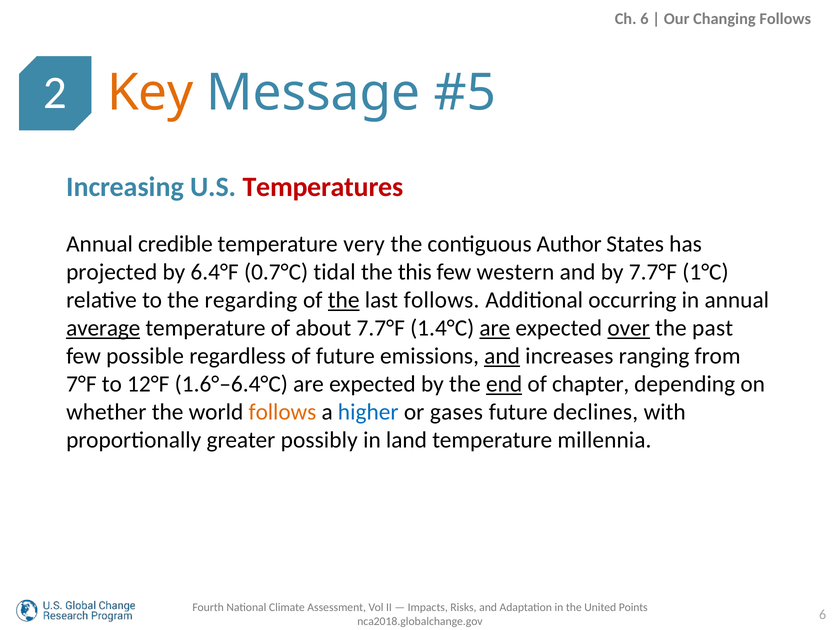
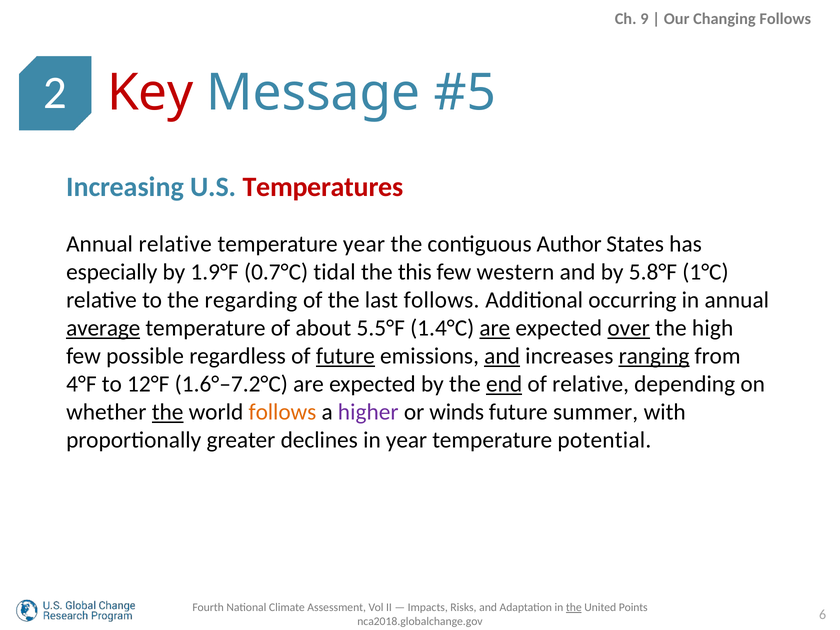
Ch 6: 6 -> 9 (644, 19)
Key colour: orange -> red (150, 93)
Annual credible: credible -> relative (175, 244)
temperature very: very -> year (364, 244)
projected: projected -> especially (112, 272)
6.4°F: 6.4°F -> 1.9°F (215, 272)
by 7.7°F: 7.7°F -> 5.8°F (653, 272)
the underline: present -> none (344, 300)
about 7.7°F: 7.7°F -> 5.5°F (381, 328)
past: past -> high (713, 328)
future underline: none -> present (345, 356)
ranging underline: none -> present (654, 356)
7°F: 7°F -> 4°F (81, 384)
1.6°–6.4°C: 1.6°–6.4°C -> 1.6°–7.2°C (231, 384)
of chapter: chapter -> relative (591, 384)
the underline: none -> present (168, 412)
higher colour: blue -> purple (368, 412)
gases: gases -> winds (457, 412)
declines: declines -> summer (596, 412)
possibly: possibly -> declines (319, 440)
in land: land -> year (407, 440)
millennia: millennia -> potential (604, 440)
the underline: none -> present (574, 607)
